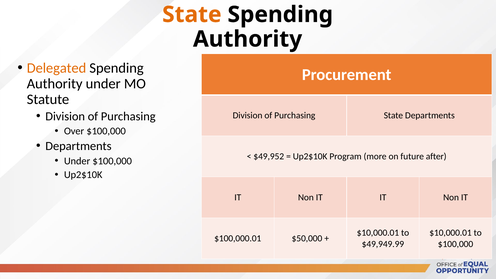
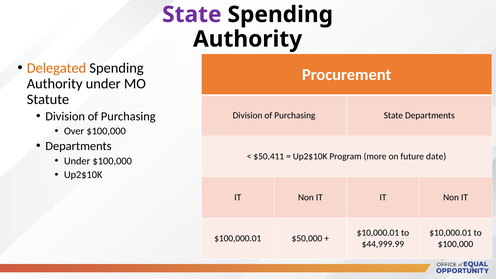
State colour: orange -> purple (192, 15)
$49,952: $49,952 -> $50,411 (269, 156)
after: after -> date (436, 156)
$49,949.99: $49,949.99 -> $44,999.99 (383, 244)
